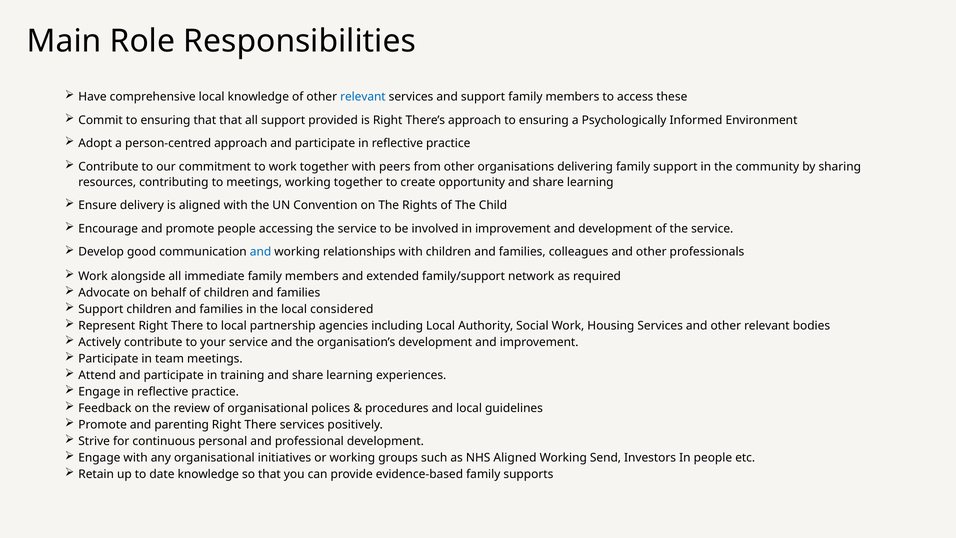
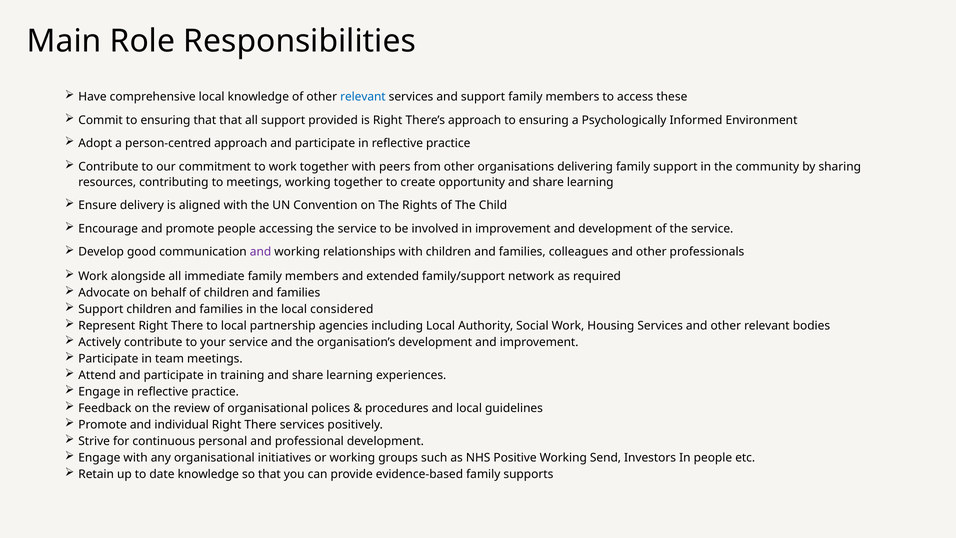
and colour: blue -> purple (261, 252)
parenting: parenting -> individual (182, 425)
NHS Aligned: Aligned -> Positive (515, 458)
